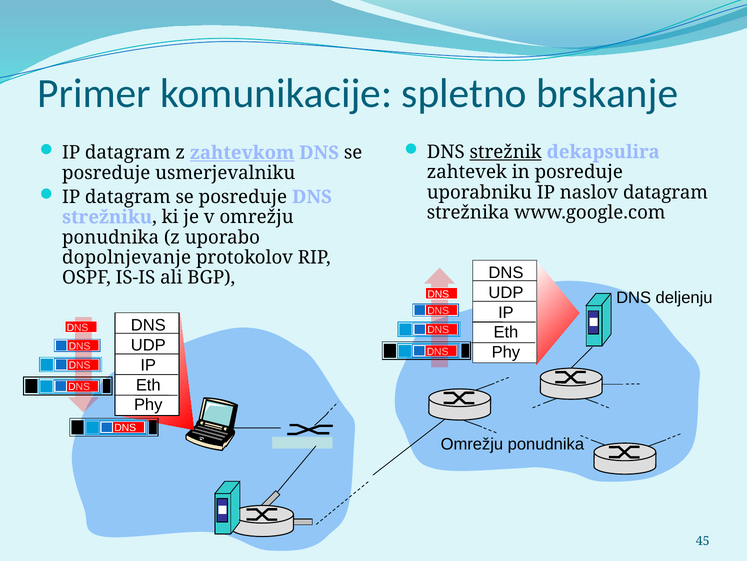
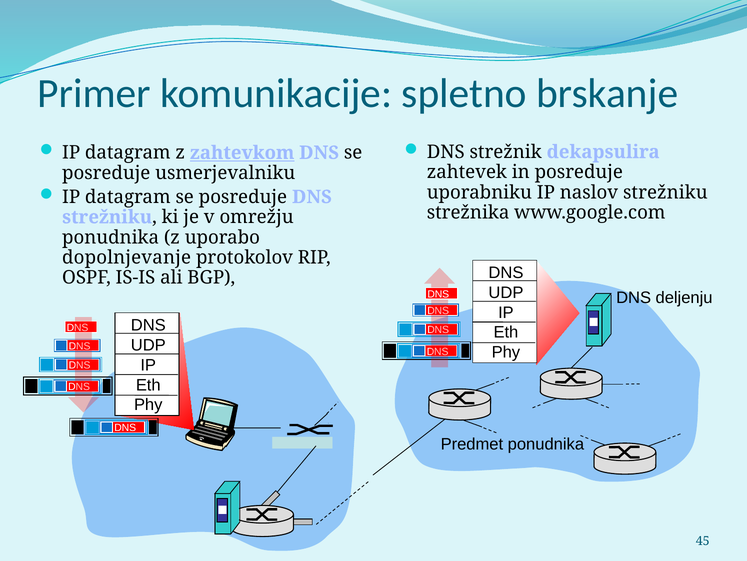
strežnik underline: present -> none (506, 152)
naslov datagram: datagram -> strežniku (665, 192)
Omrežju: Omrežju -> Predmet (472, 444)
